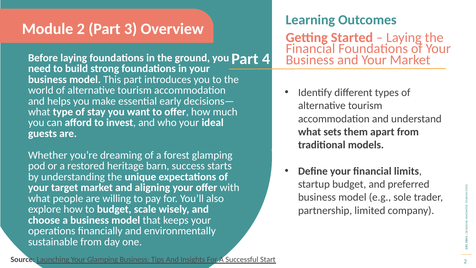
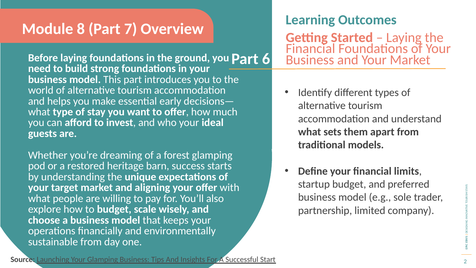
Module 2: 2 -> 8 (81, 29)
3: 3 -> 7 (131, 29)
4: 4 -> 6 (266, 59)
